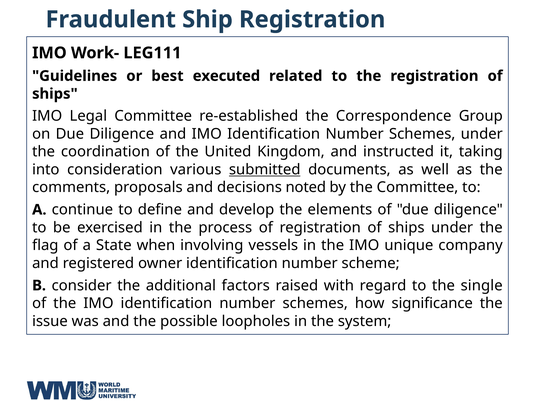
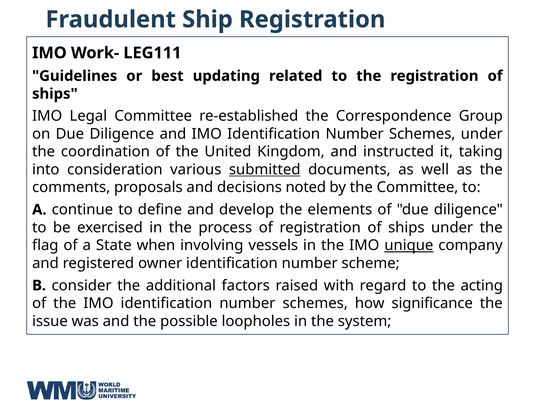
executed: executed -> updating (226, 76)
unique underline: none -> present (409, 245)
single: single -> acting (482, 286)
